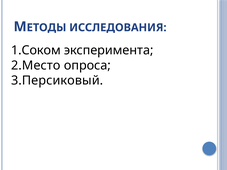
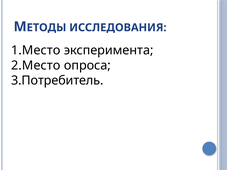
1.Соком: 1.Соком -> 1.Место (36, 50)
3.Персиковый: 3.Персиковый -> 3.Потребитель (57, 81)
